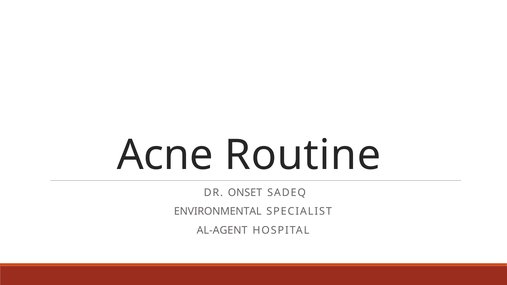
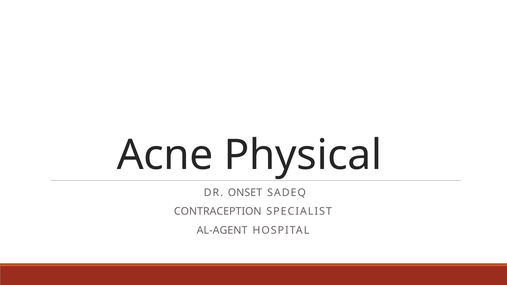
Routine: Routine -> Physical (303, 155)
ENVIRONMENTAL: ENVIRONMENTAL -> CONTRACEPTION (218, 212)
